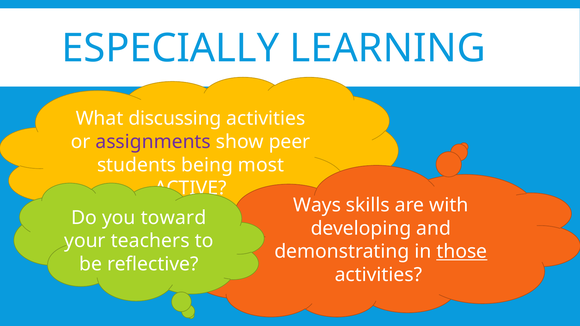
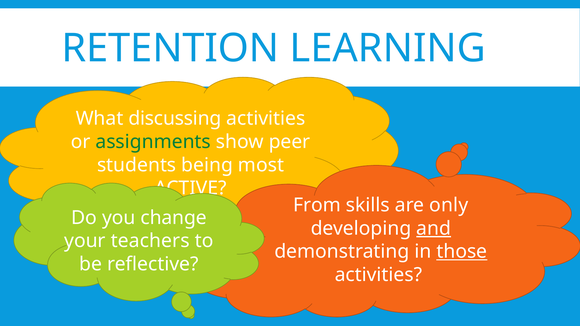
ESPECIALLY: ESPECIALLY -> RETENTION (170, 48)
assignments colour: purple -> green (153, 142)
Ways: Ways -> From (317, 205)
with: with -> only (449, 205)
toward: toward -> change (174, 218)
and underline: none -> present (434, 229)
